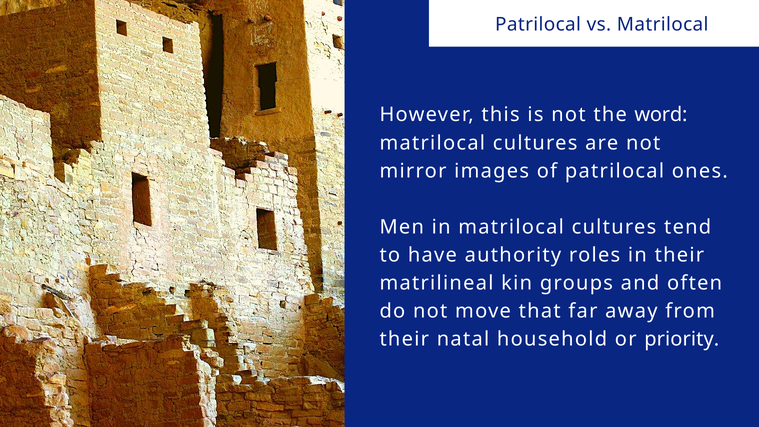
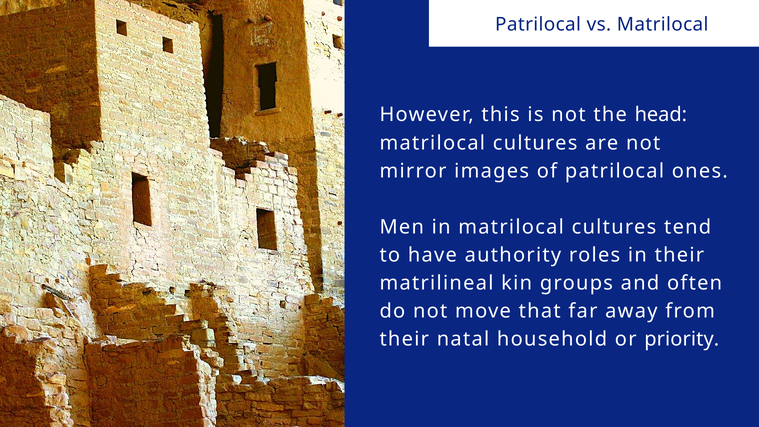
word: word -> head (661, 115)
